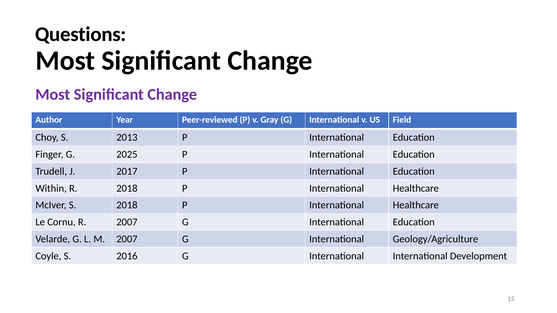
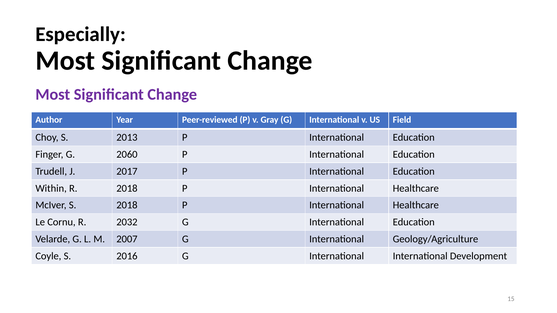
Questions: Questions -> Especially (81, 34)
2025: 2025 -> 2060 (127, 155)
R 2007: 2007 -> 2032 (127, 222)
